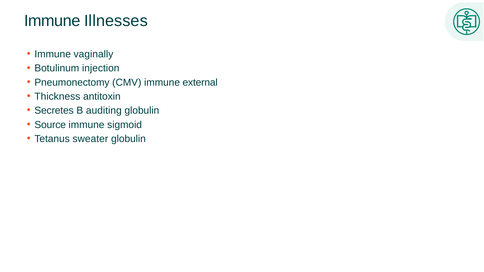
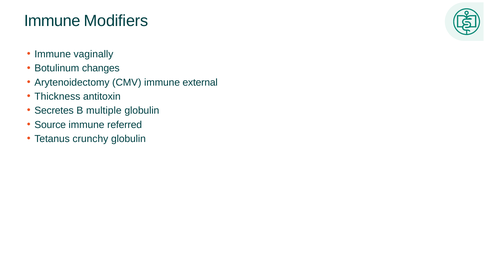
Illnesses: Illnesses -> Modifiers (116, 21)
injection: injection -> changes (101, 68)
Pneumonectomy: Pneumonectomy -> Arytenoidectomy (72, 82)
auditing: auditing -> multiple (104, 111)
sigmoid: sigmoid -> referred (125, 125)
sweater: sweater -> crunchy (90, 139)
